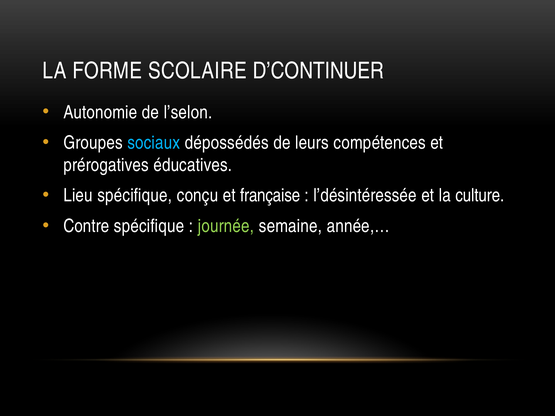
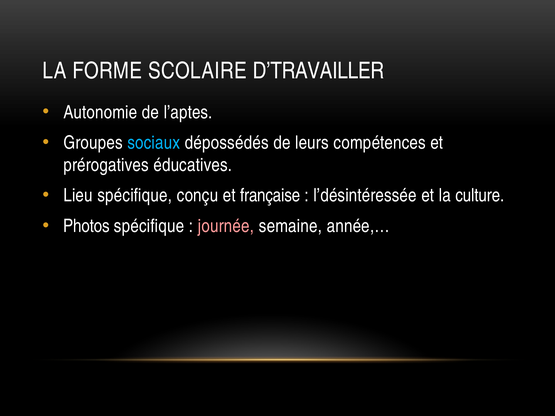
D’CONTINUER: D’CONTINUER -> D’TRAVAILLER (319, 71)
l’selon: l’selon -> l’aptes (188, 112)
Contre: Contre -> Photos (86, 226)
journée colour: light green -> pink (226, 226)
